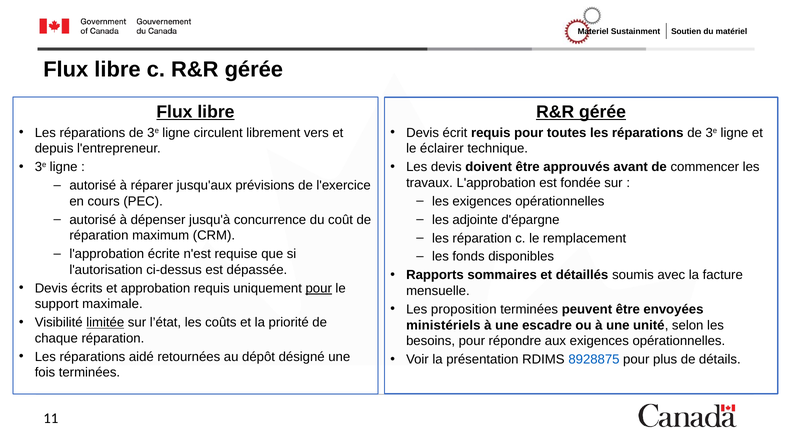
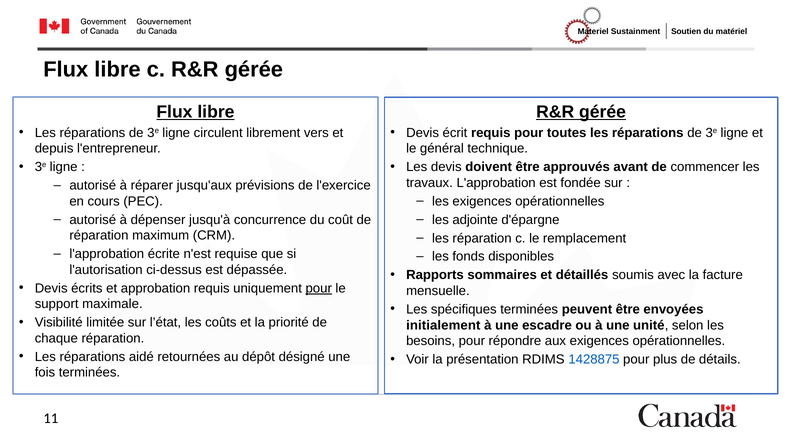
éclairer: éclairer -> général (442, 149)
proposition: proposition -> spécifiques (464, 309)
limitée underline: present -> none (105, 322)
ministériels: ministériels -> initialement (443, 325)
8928875: 8928875 -> 1428875 (594, 359)
